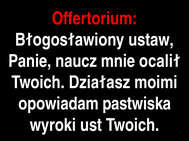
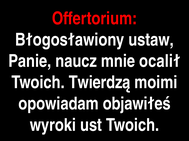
Działasz: Działasz -> Twierdzą (100, 83)
pastwiska: pastwiska -> objawiłeś (137, 104)
